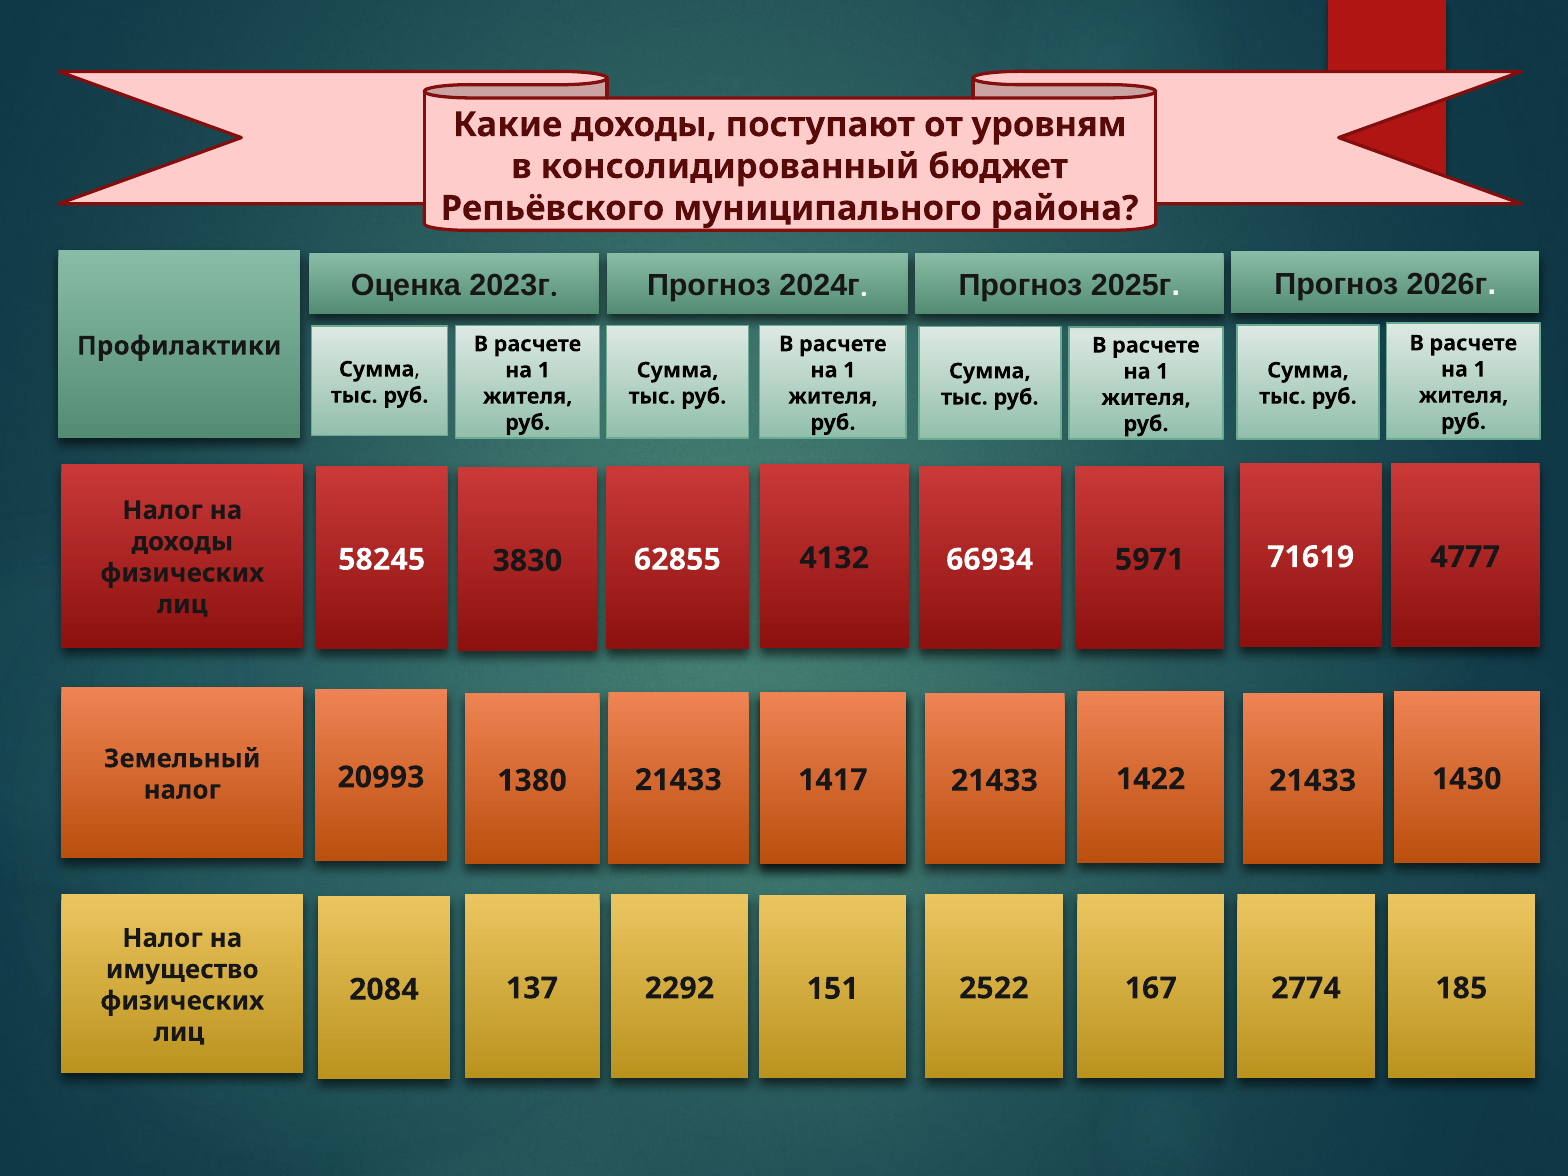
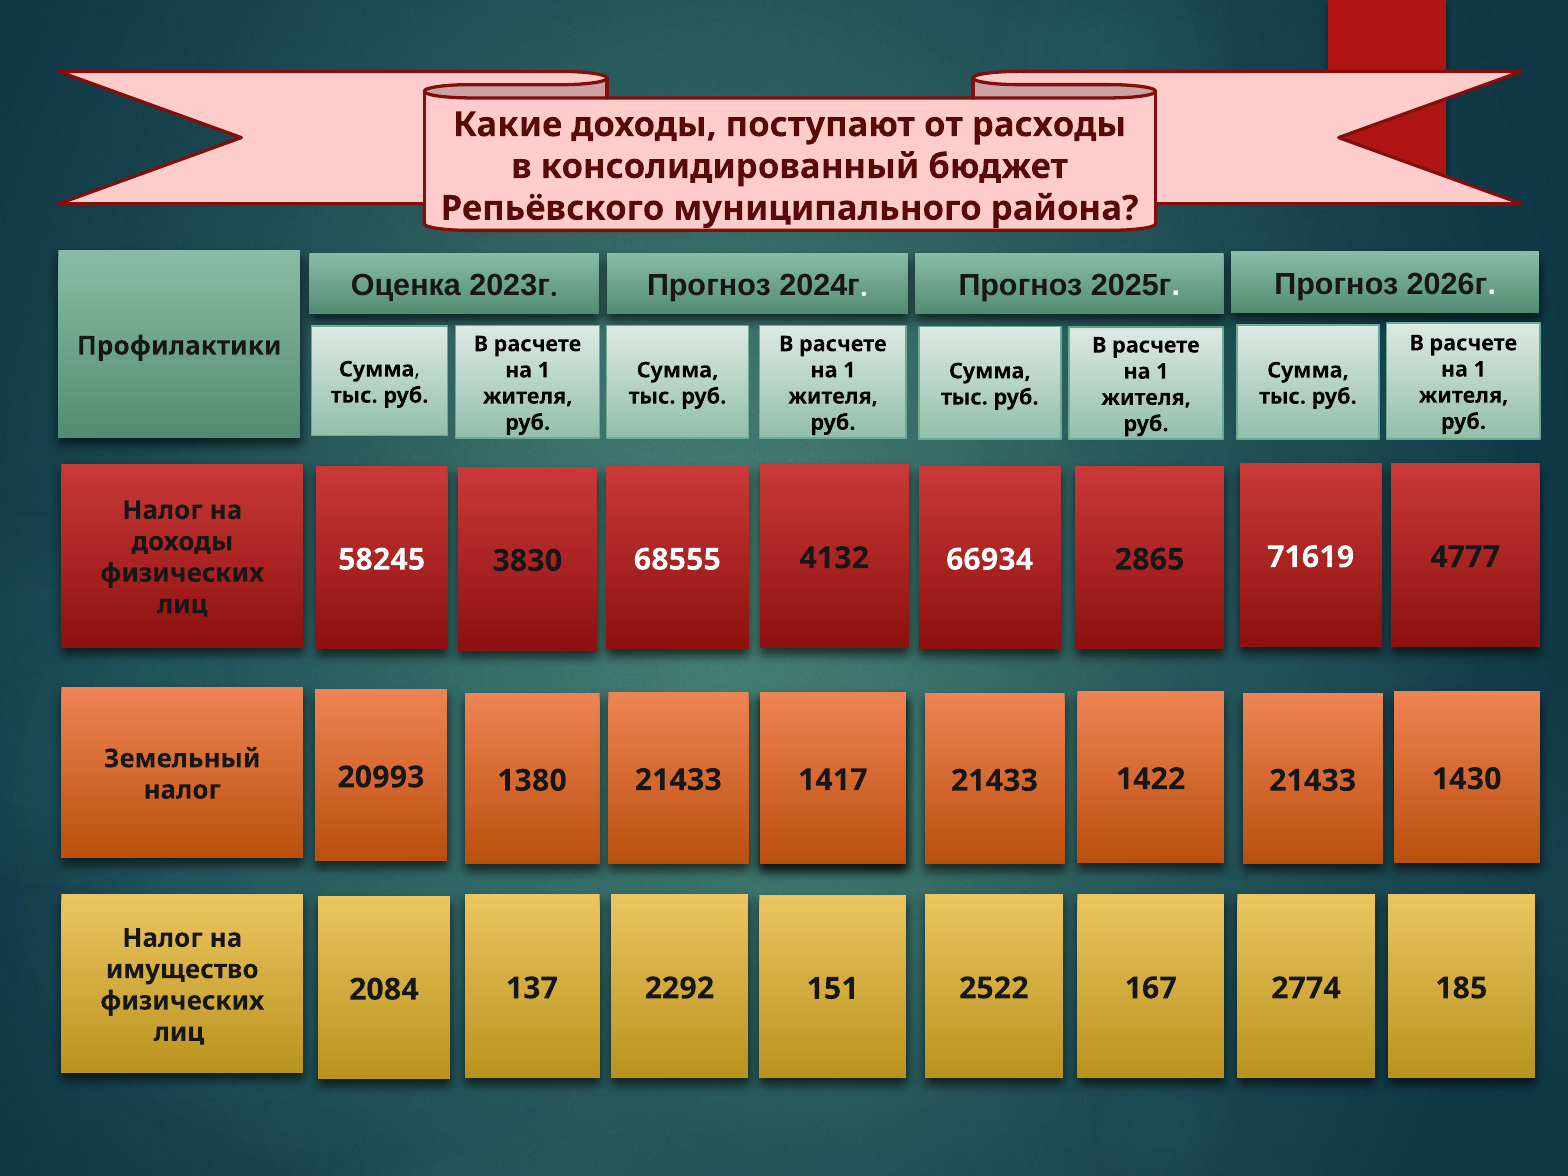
уровням: уровням -> расходы (1049, 125)
5971: 5971 -> 2865 (1150, 560)
62855: 62855 -> 68555 (677, 560)
